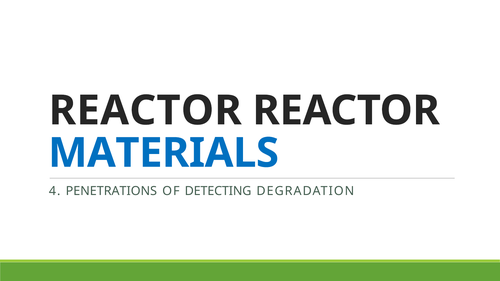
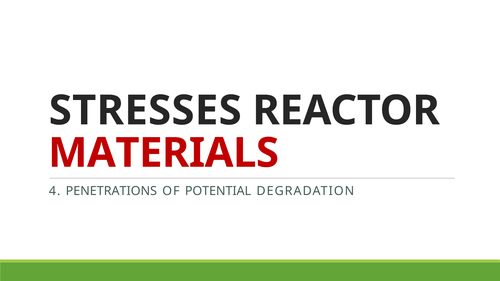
REACTOR: REACTOR -> STRESSES (145, 111)
MATERIALS colour: blue -> red (164, 153)
DETECTING: DETECTING -> POTENTIAL (218, 191)
